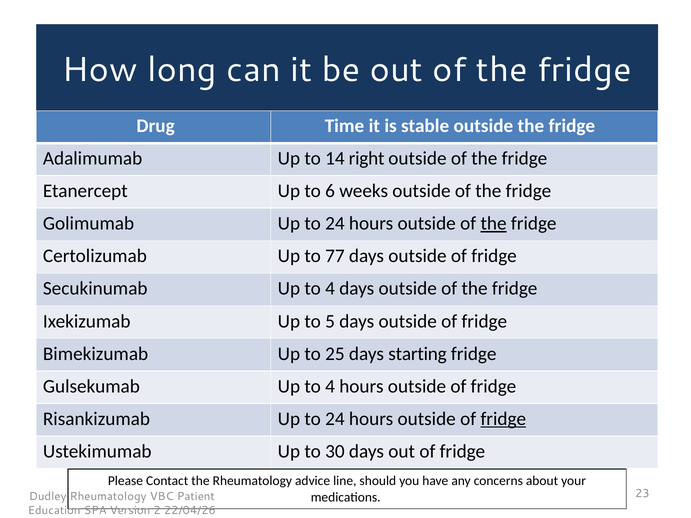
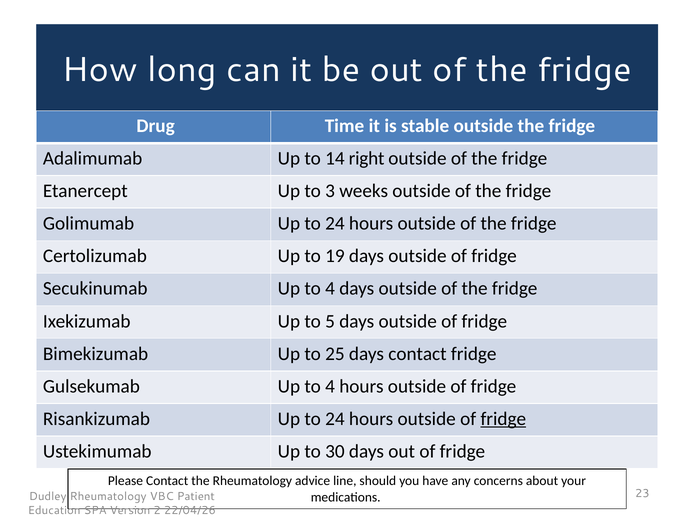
6: 6 -> 3 (330, 191)
the underline: present -> none (494, 224)
77: 77 -> 19 (335, 256)
days starting: starting -> contact (417, 354)
